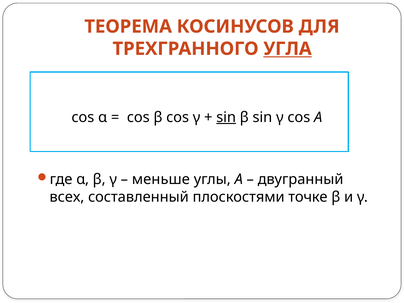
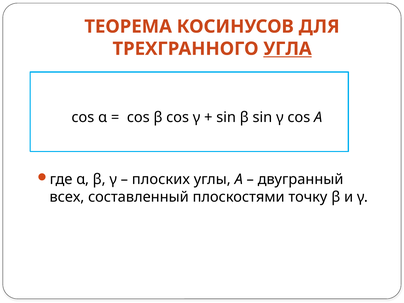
sin underline: present -> none (226, 117)
меньше: меньше -> плоских (161, 179)
точке: точке -> точку (308, 197)
